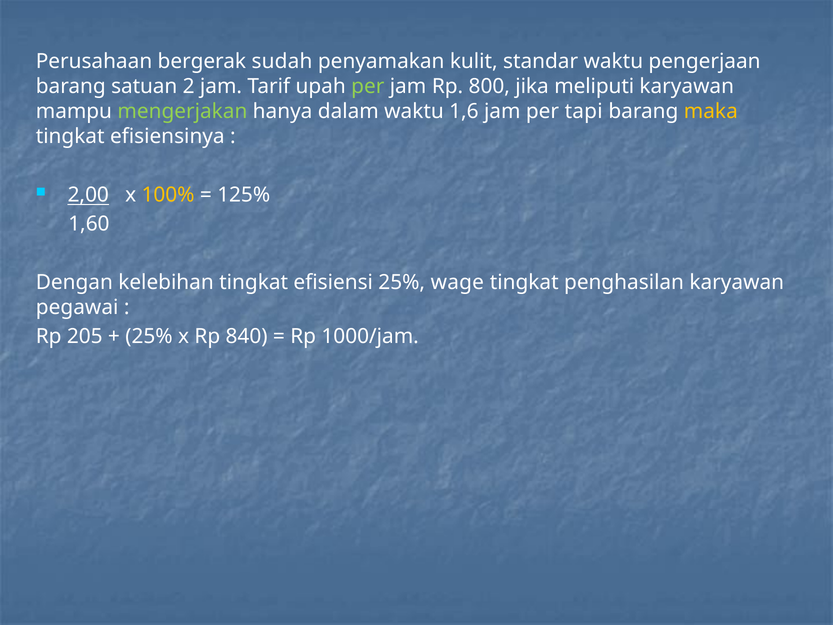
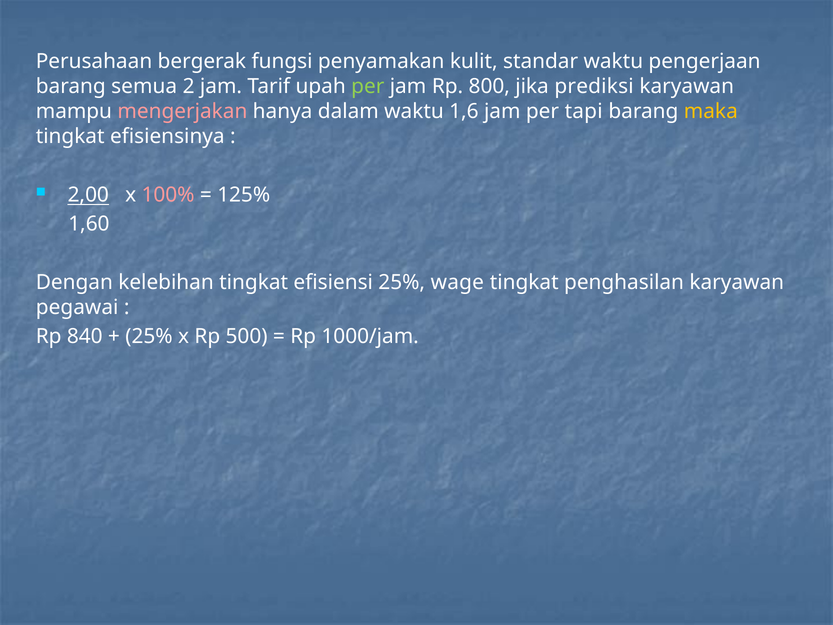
sudah: sudah -> fungsi (282, 62)
satuan: satuan -> semua (144, 86)
meliputi: meliputi -> prediksi (594, 86)
mengerjakan colour: light green -> pink (182, 111)
100% colour: yellow -> pink (168, 195)
205: 205 -> 840 (85, 336)
840: 840 -> 500 (247, 336)
